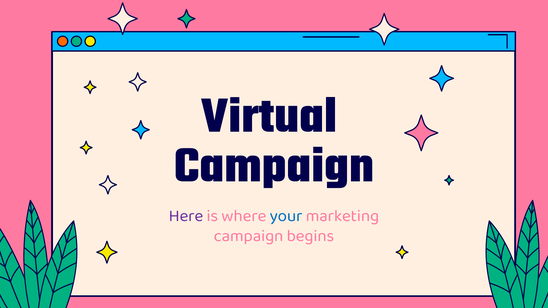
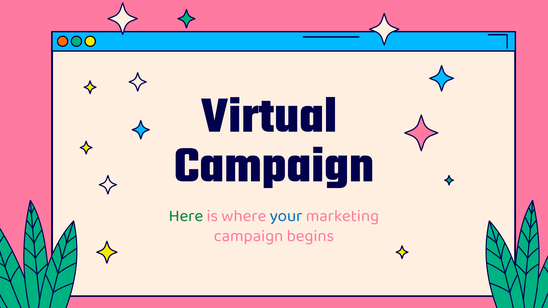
Here colour: purple -> green (186, 216)
